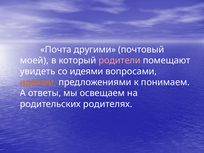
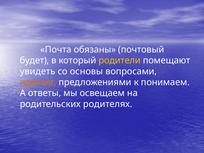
другими: другими -> обязаны (95, 50)
моей: моей -> будет (34, 60)
родители colour: pink -> yellow (120, 60)
со идеями: идеями -> основы (86, 71)
